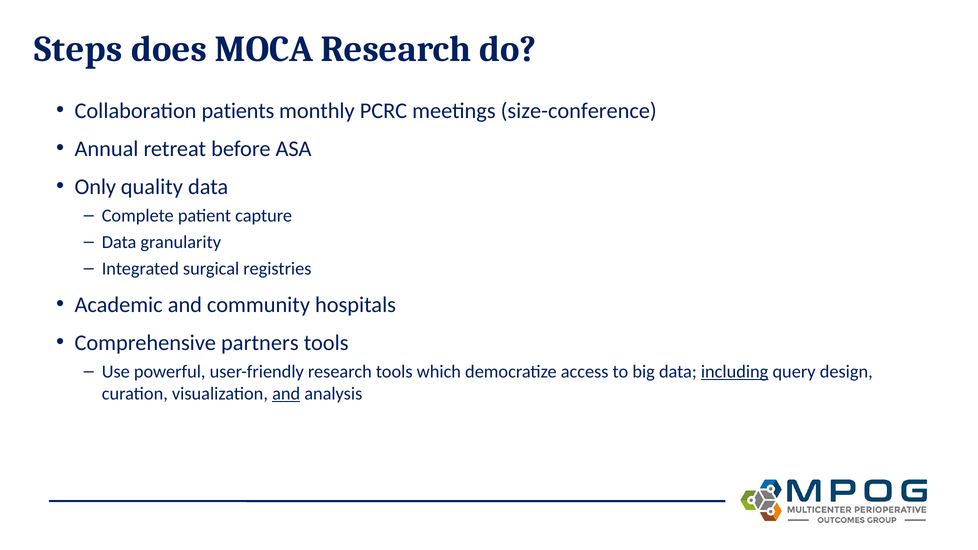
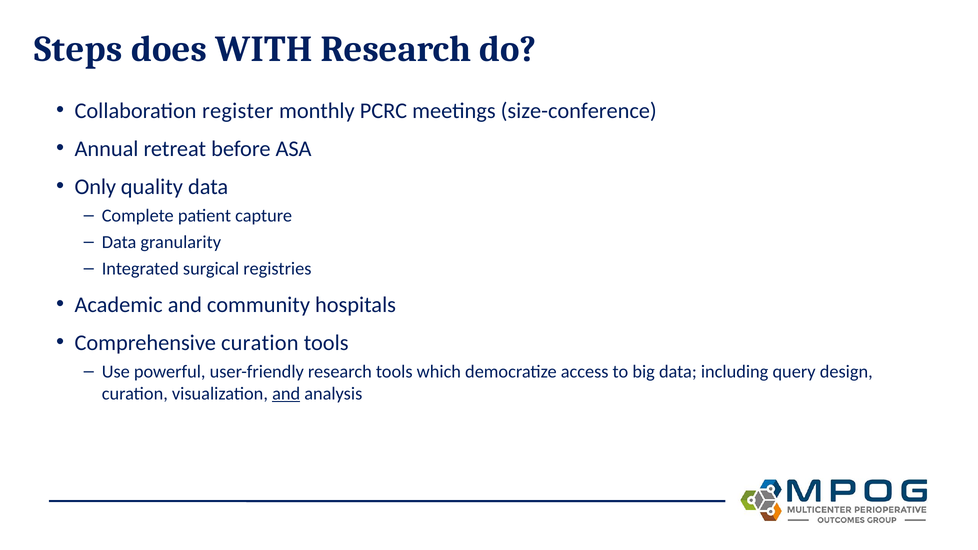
MOCA: MOCA -> WITH (264, 49)
patients: patients -> register (238, 111)
Comprehensive partners: partners -> curation (260, 343)
including underline: present -> none (735, 372)
